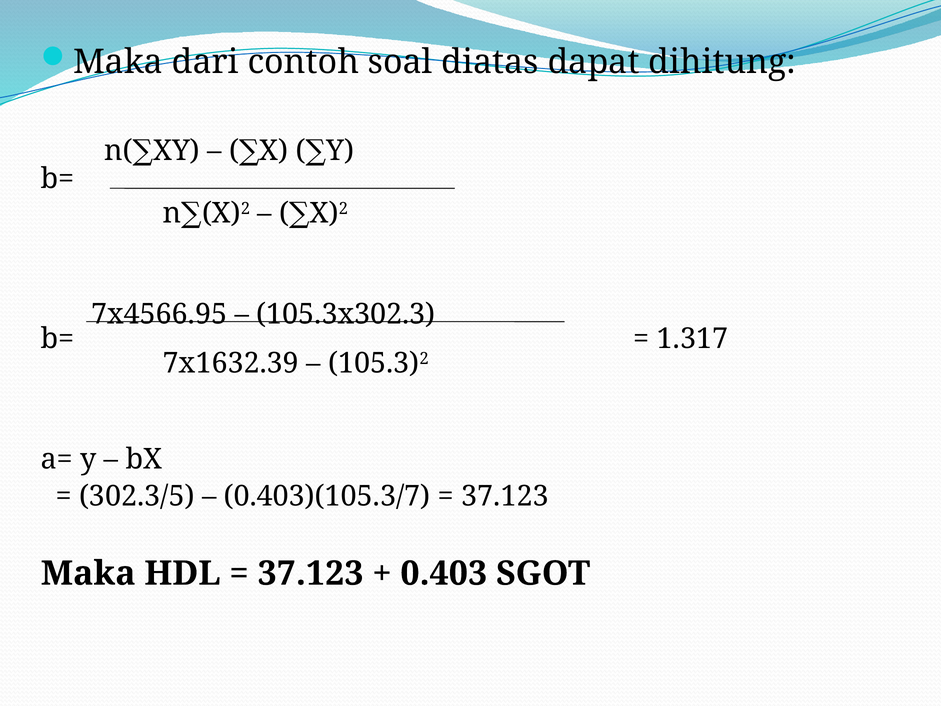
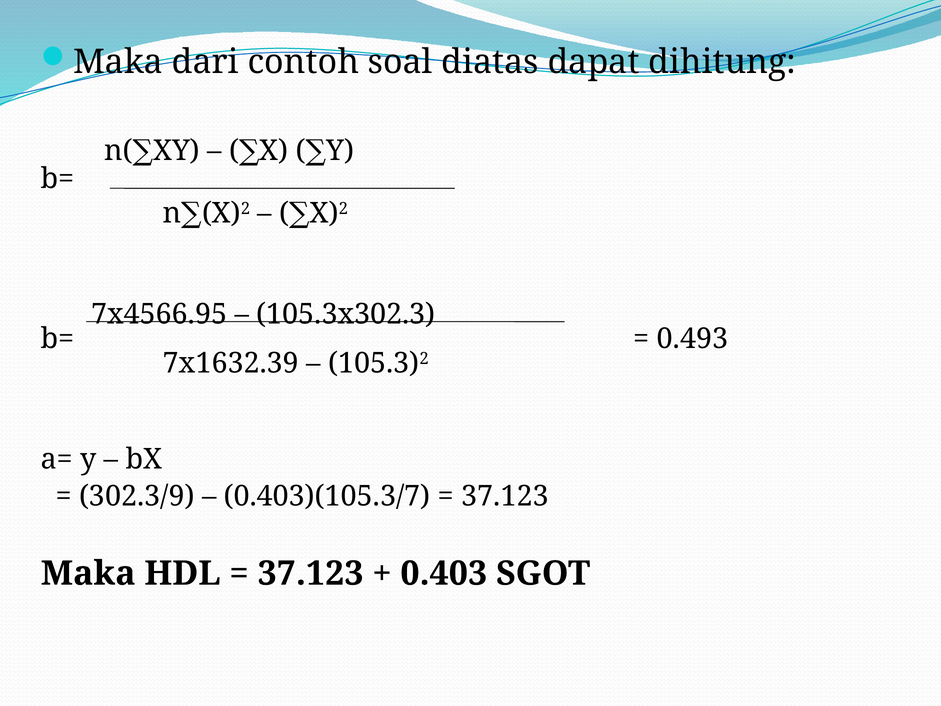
1.317: 1.317 -> 0.493 (693, 339)
302.3/5: 302.3/5 -> 302.3/9 (137, 496)
